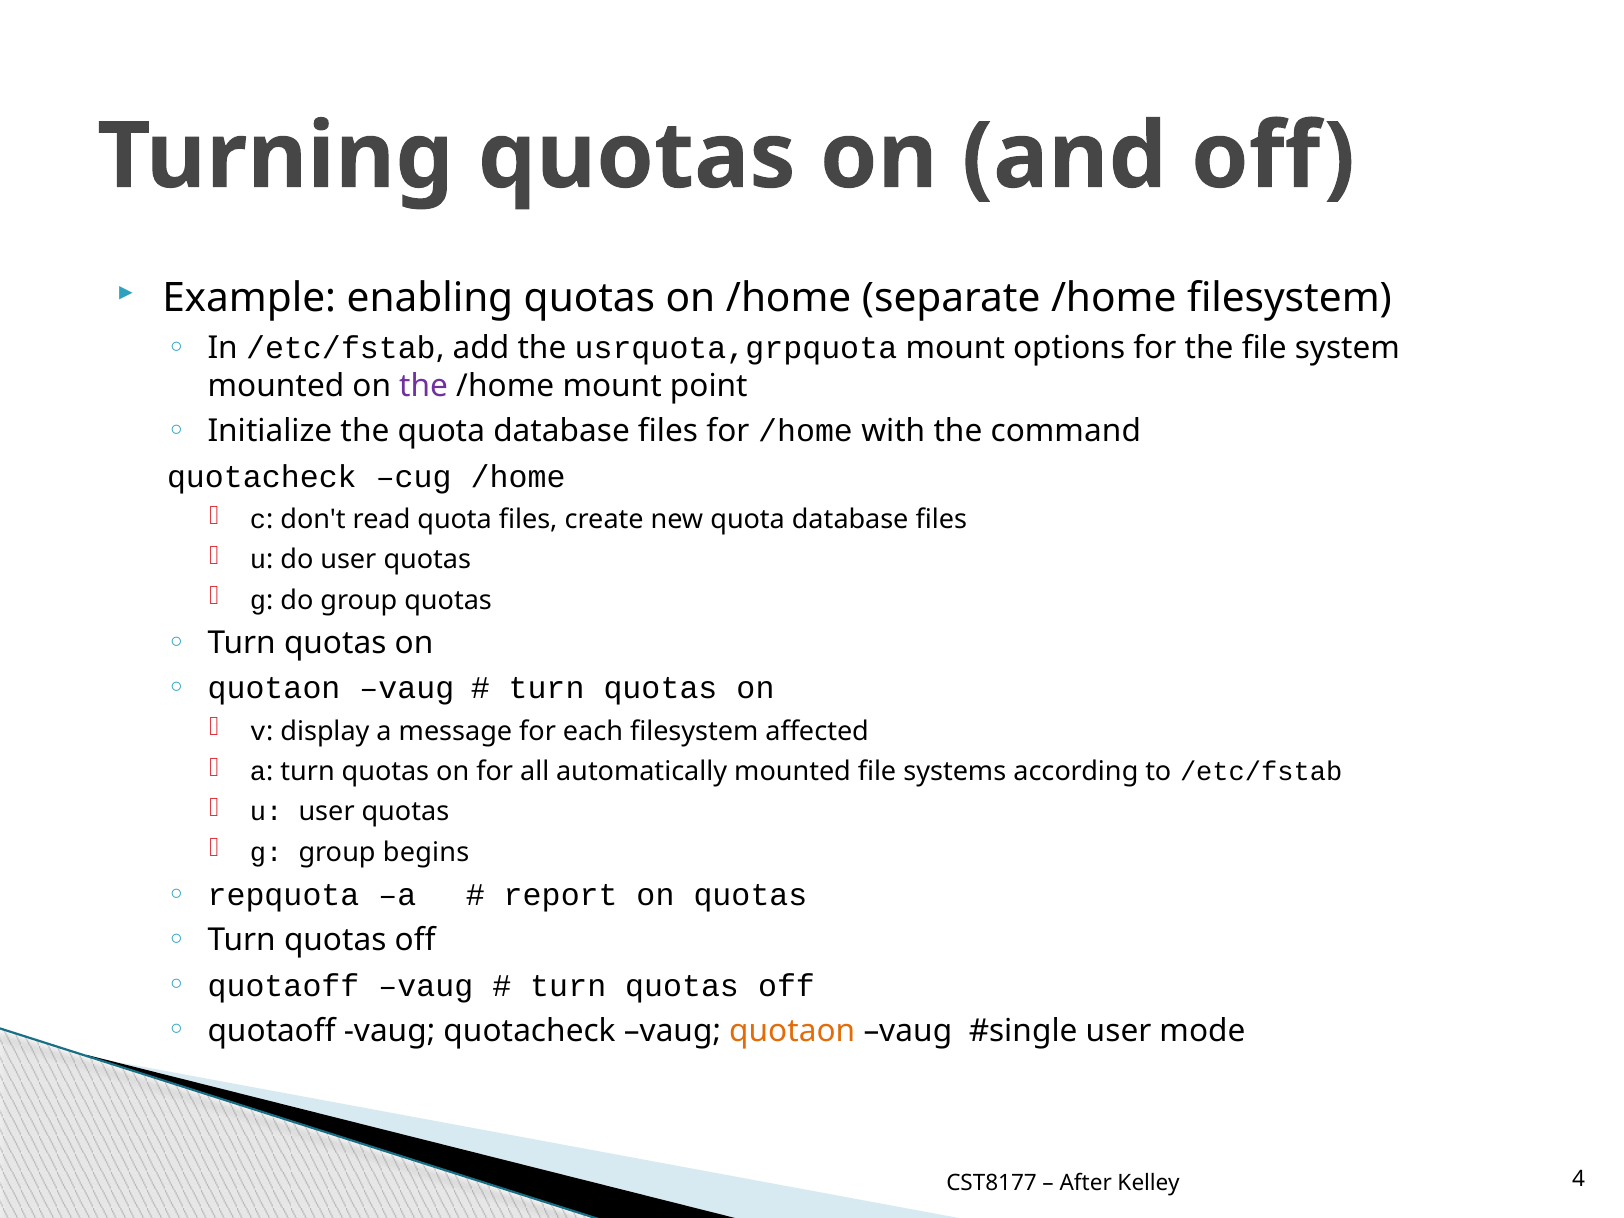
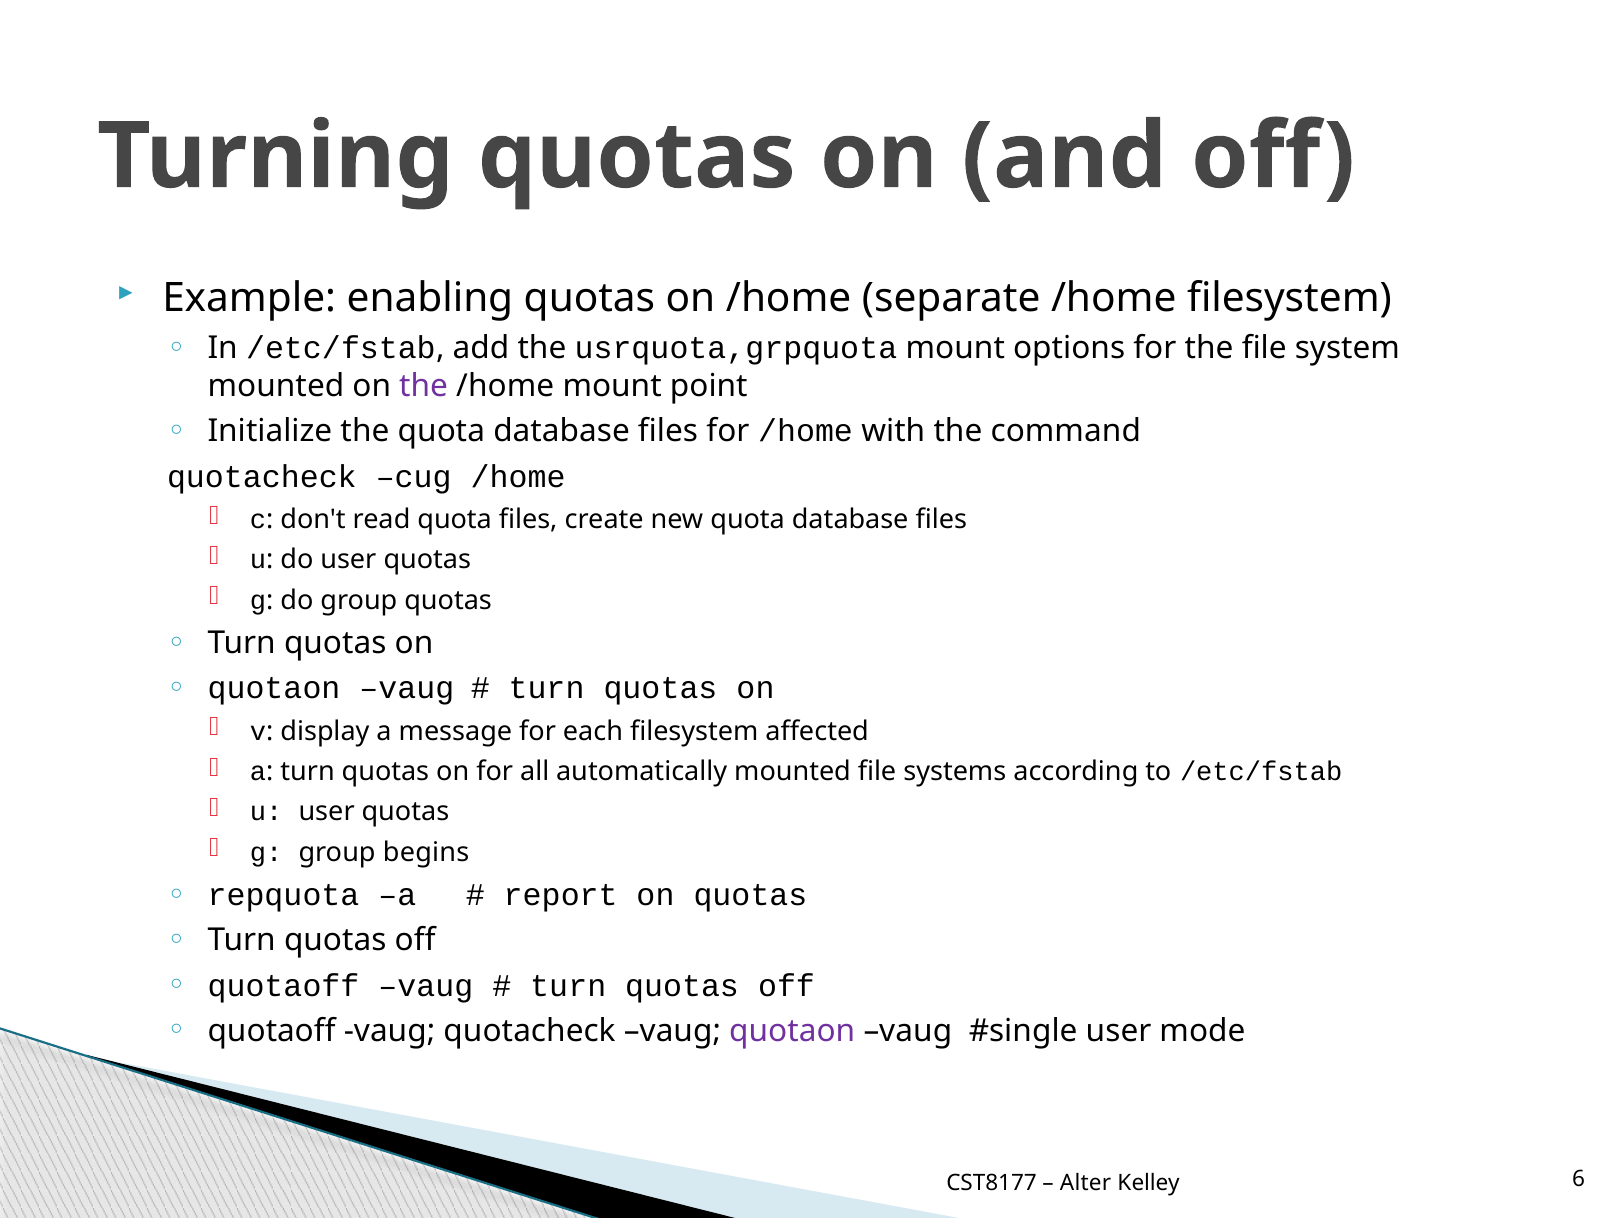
quotaon colour: orange -> purple (792, 1031)
After: After -> Alter (1086, 1183)
4: 4 -> 6 (1579, 1180)
